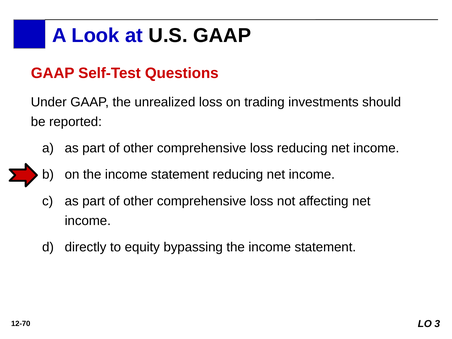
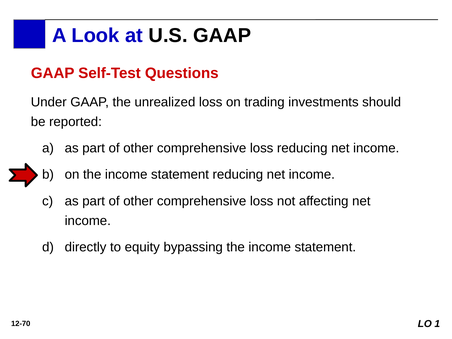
3: 3 -> 1 (437, 324)
